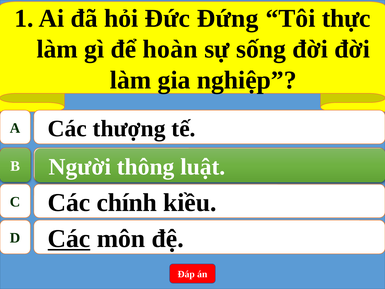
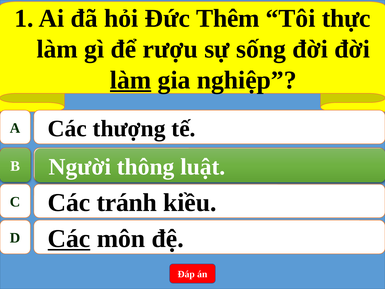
Đứng: Đứng -> Thêm (228, 18)
hoàn: hoàn -> rượu (170, 49)
làm underline: none -> present (131, 80)
chính: chính -> tránh (127, 202)
